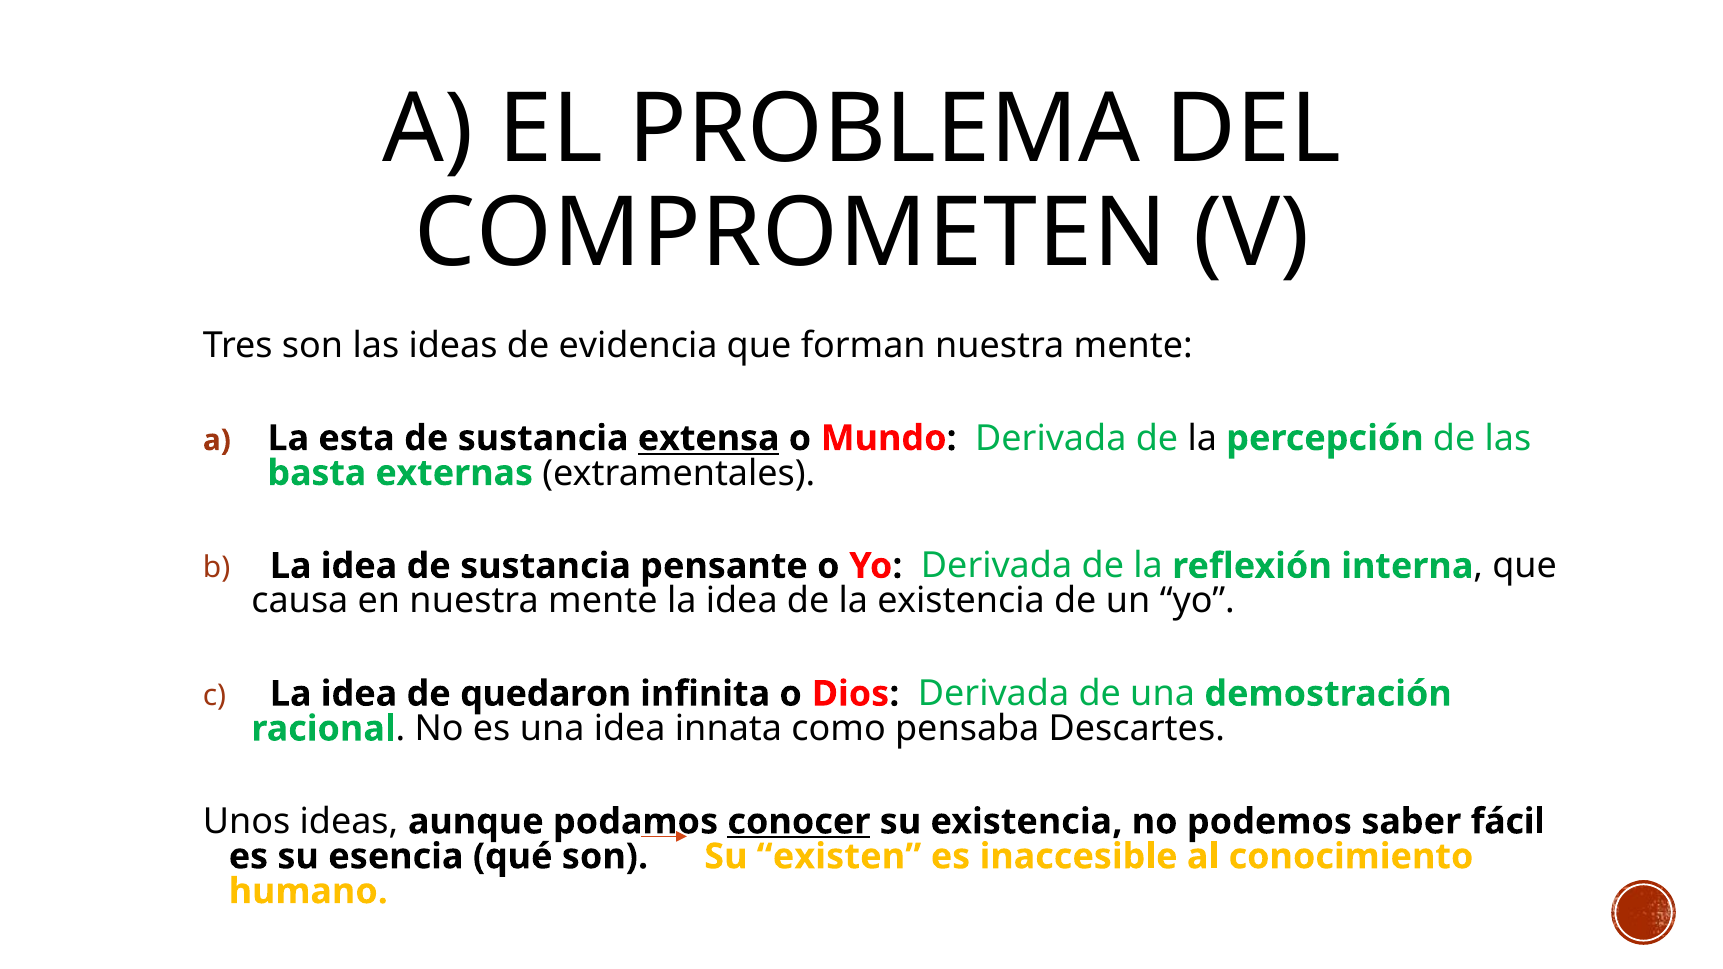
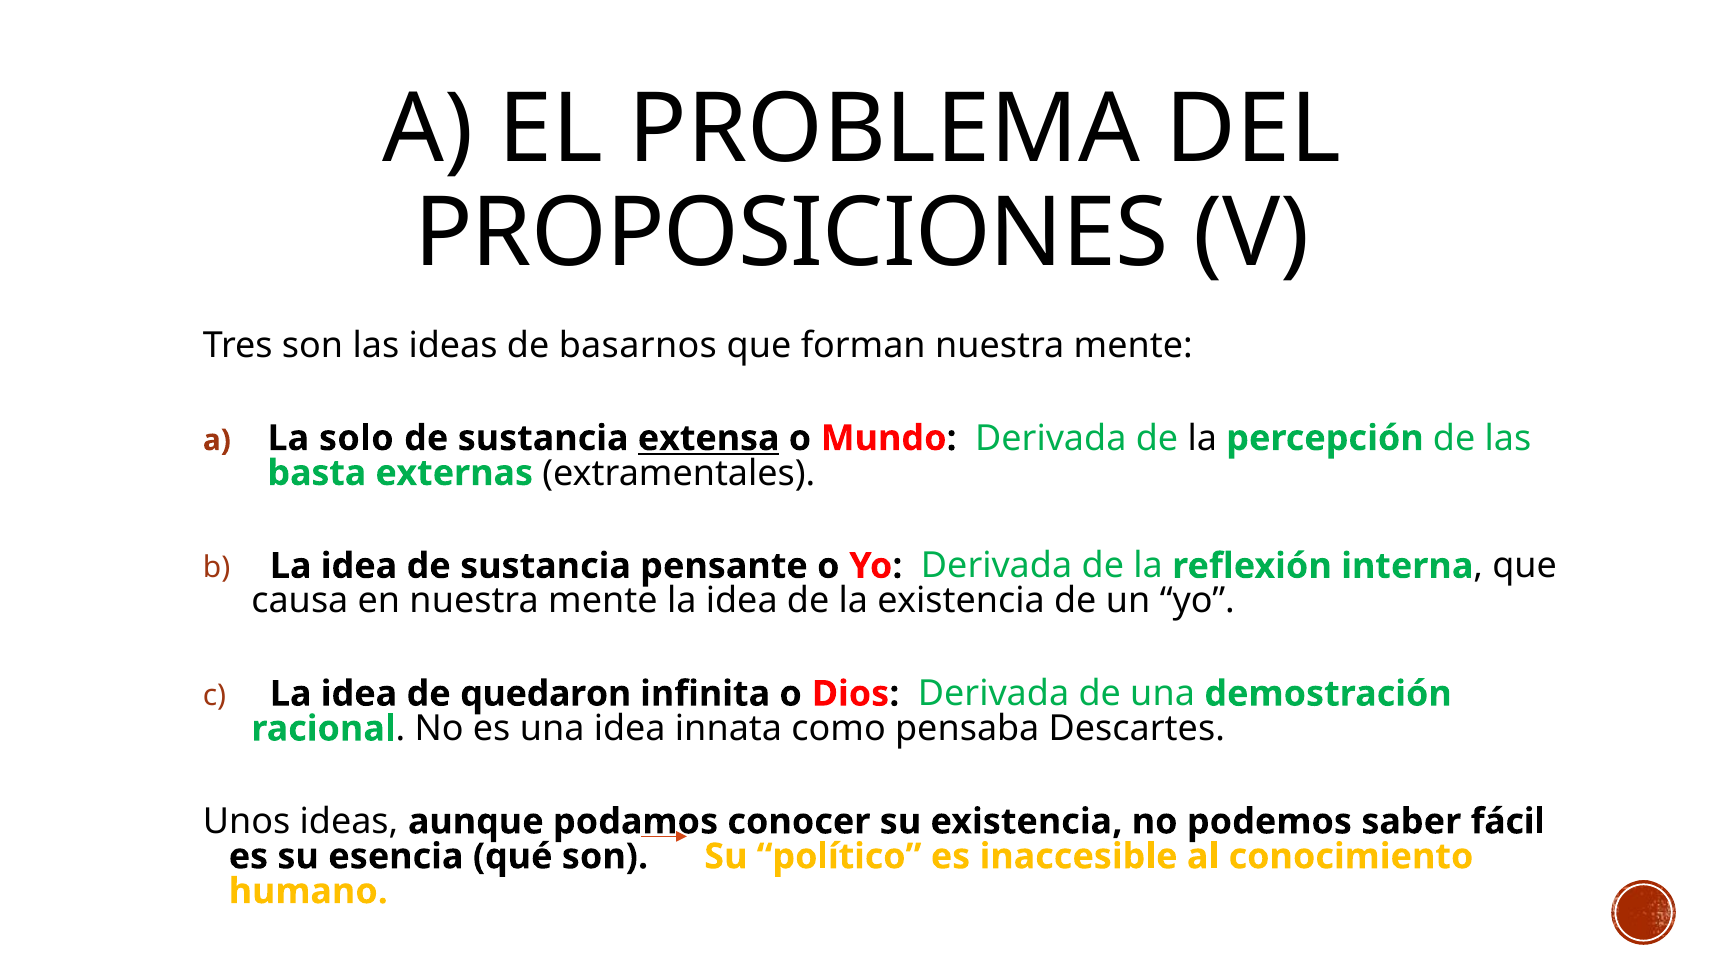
COMPROMETEN: COMPROMETEN -> PROPOSICIONES (791, 234)
evidencia: evidencia -> basarnos (638, 345)
esta: esta -> solo (356, 438)
conocer underline: present -> none (799, 822)
existen: existen -> político (839, 857)
